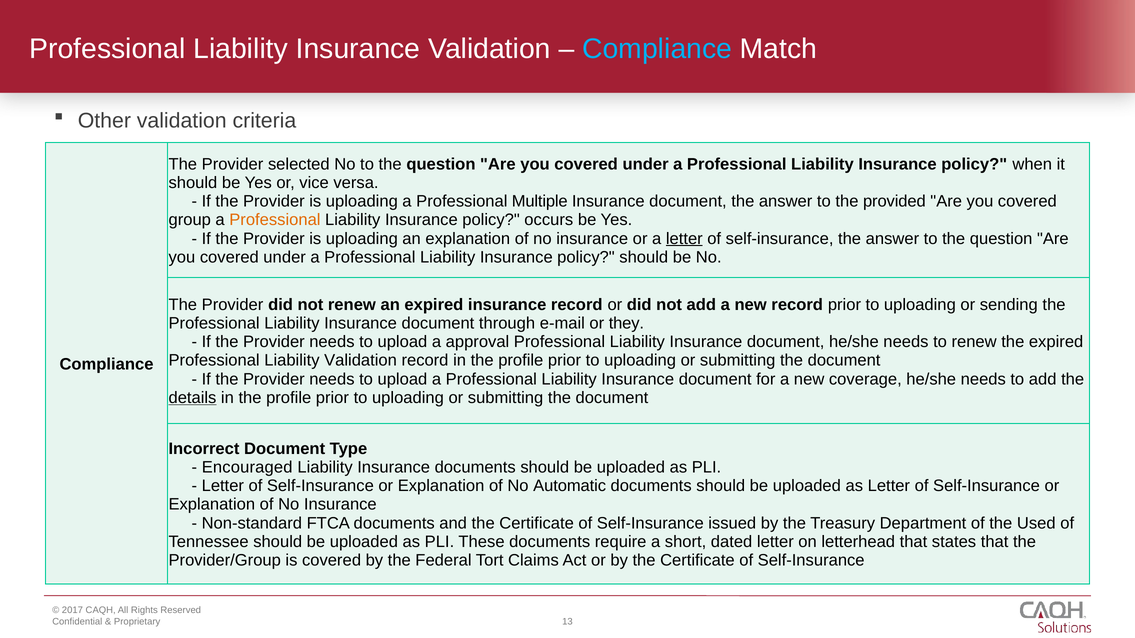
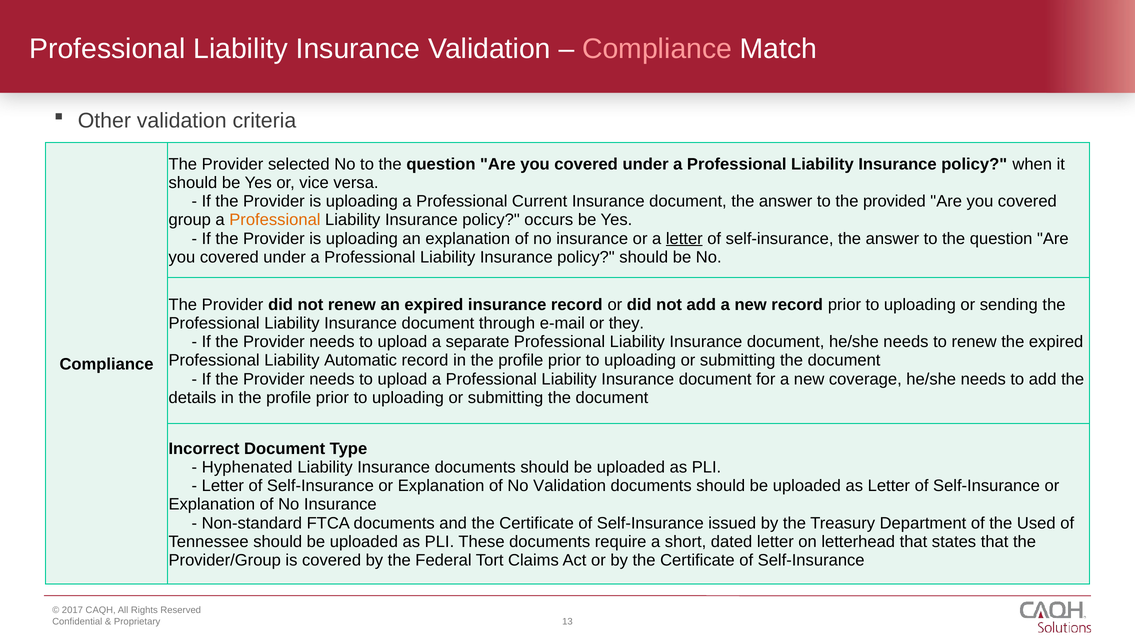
Compliance colour: light blue -> pink (657, 49)
Multiple: Multiple -> Current (540, 202)
approval: approval -> separate (478, 342)
Liability Validation: Validation -> Automatic (361, 361)
details underline: present -> none (192, 398)
Encouraged: Encouraged -> Hyphenated (247, 468)
No Automatic: Automatic -> Validation (570, 486)
